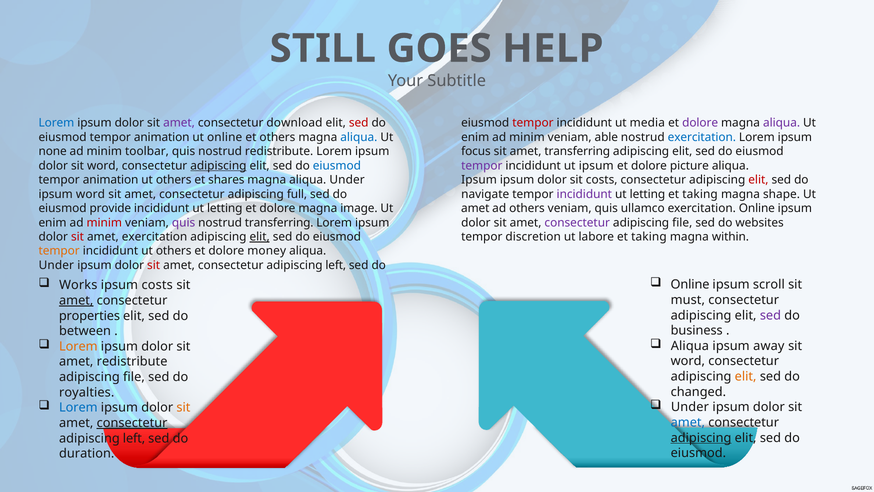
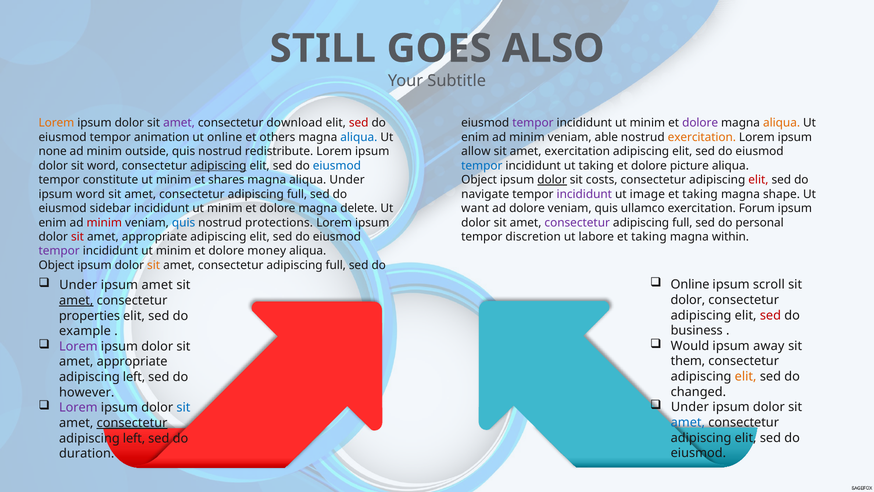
HELP: HELP -> ALSO (553, 49)
Lorem colour: blue -> orange (56, 123)
tempor colour: red -> purple (533, 123)
media: media -> minim (647, 123)
aliqua colour: purple -> orange (782, 123)
exercitation colour: blue -> orange (702, 137)
toolbar: toolbar -> outside (147, 151)
focus: focus -> allow (476, 151)
amet transferring: transferring -> exercitation (577, 151)
tempor colour: purple -> blue (482, 166)
ut ipsum: ipsum -> taking (596, 166)
animation: animation -> constitute (111, 180)
others: others -> minim (174, 180)
Ipsum: Ipsum -> Object (479, 180)
dolor underline: none -> present (552, 180)
letting: letting -> image (647, 194)
provide: provide -> sidebar (110, 208)
letting: letting -> minim (225, 208)
image: image -> delete (359, 208)
amet: amet -> want (475, 208)
ad others: others -> dolore (527, 208)
exercitation Online: Online -> Forum (757, 208)
quis colour: purple -> blue (184, 222)
nostrud transferring: transferring -> protections (279, 222)
file: file -> full (682, 222)
websites: websites -> personal (760, 222)
exercitation: exercitation -> appropriate (155, 237)
elit underline: present -> none (260, 237)
tempor colour: orange -> purple (59, 251)
others: others -> minim (174, 251)
Under: Under -> Object (56, 265)
sit colour: red -> orange (154, 265)
left: left -> full (336, 265)
Works: Works -> Under (78, 285)
ipsum costs: costs -> amet (157, 285)
must: must -> dolor (688, 300)
sed colour: purple -> red (770, 315)
between: between -> example (85, 331)
Aliqua: Aliqua -> Would (690, 346)
Lorem colour: orange -> purple (78, 346)
word: word -> them (688, 361)
redistribute: redistribute -> appropriate (132, 362)
file: file -> left (134, 377)
royalties: royalties -> however (87, 392)
Lorem colour: blue -> purple (78, 407)
sit colour: orange -> blue (183, 407)
adipiscing underline: present -> none (701, 437)
